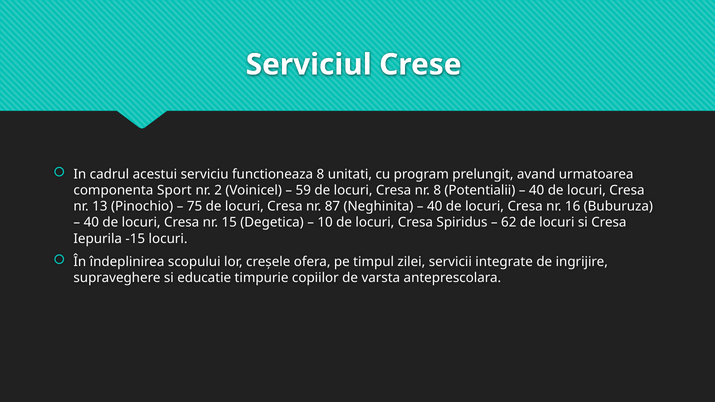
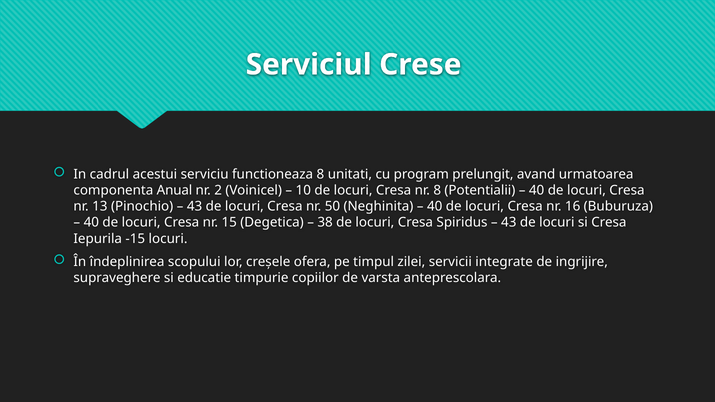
Sport: Sport -> Anual (174, 191)
59: 59 -> 10 (303, 191)
75: 75 -> 43 (195, 207)
87: 87 -> 50 (332, 207)
10: 10 -> 38 (325, 223)
62: 62 -> 43 (509, 223)
